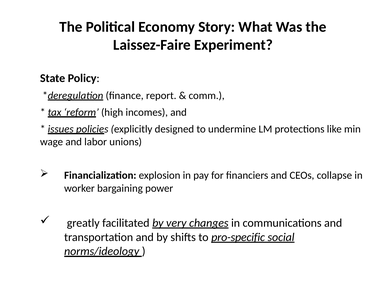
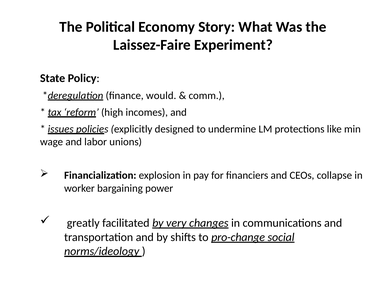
report: report -> would (161, 95)
pro-specific: pro-specific -> pro-change (238, 237)
